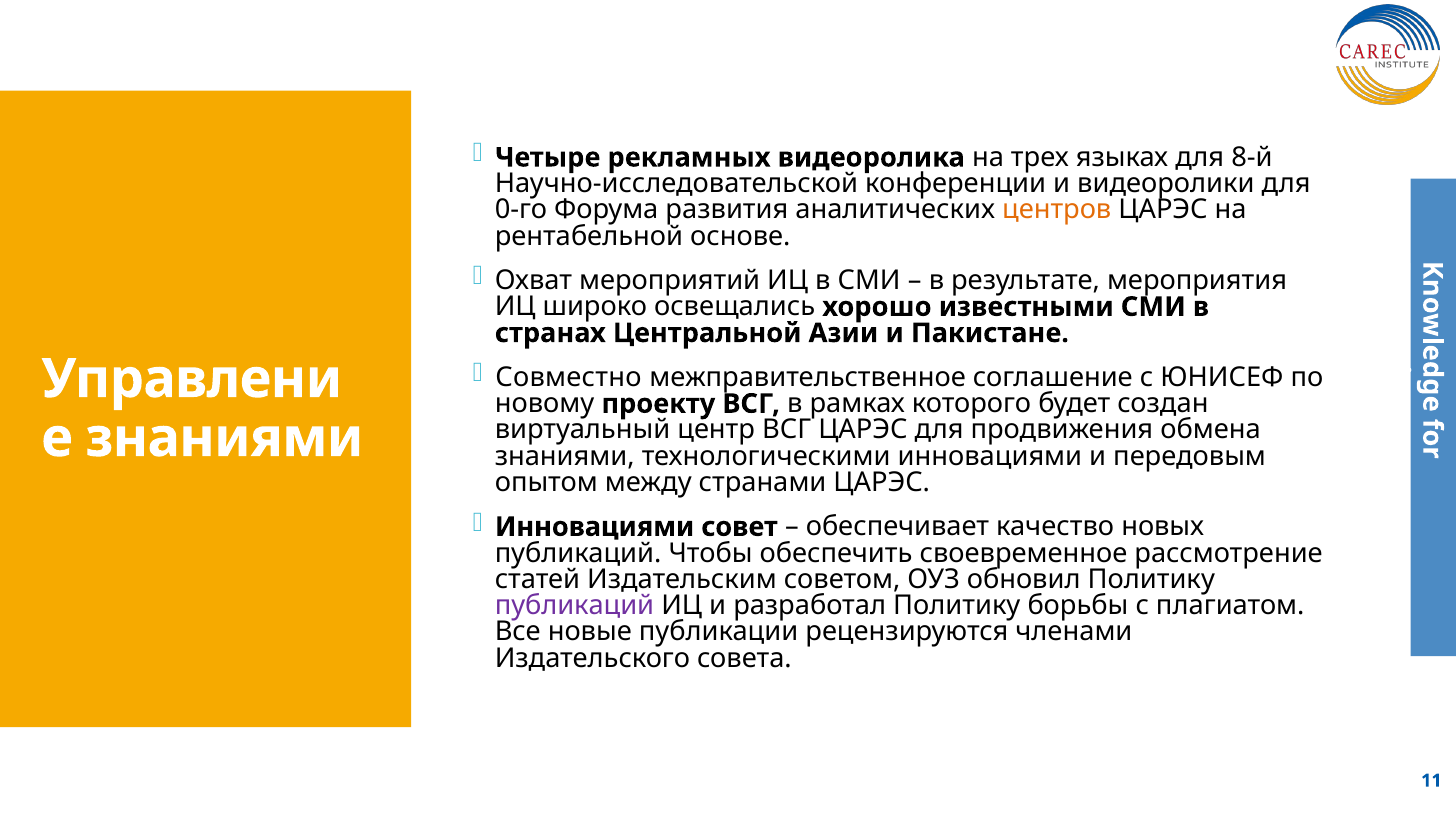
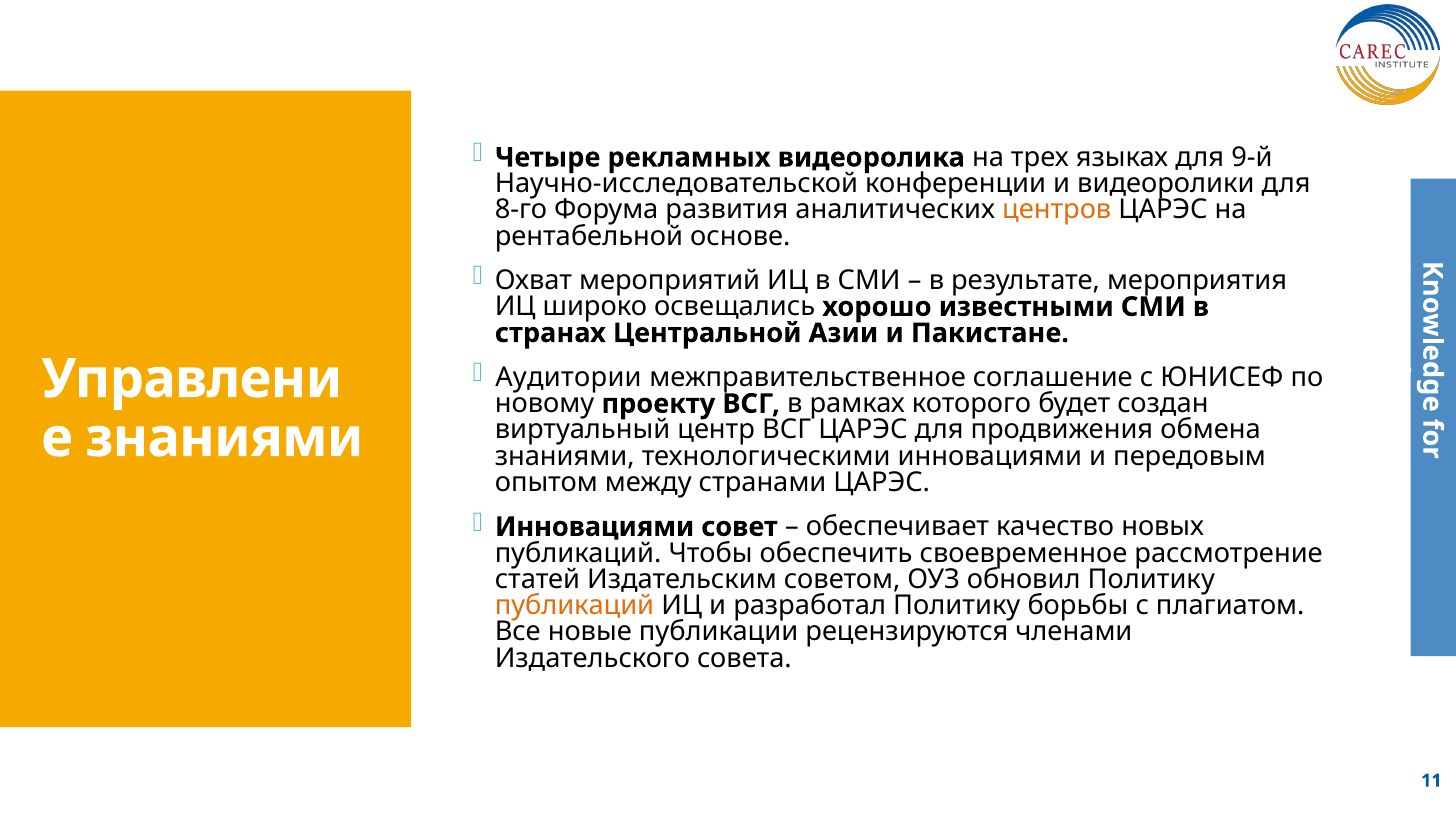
8-й: 8-й -> 9-й (1252, 157)
0-го: 0-го -> 8-го (521, 210)
Совместно: Совместно -> Аудитории (568, 378)
публикаций colour: purple -> orange (574, 606)
